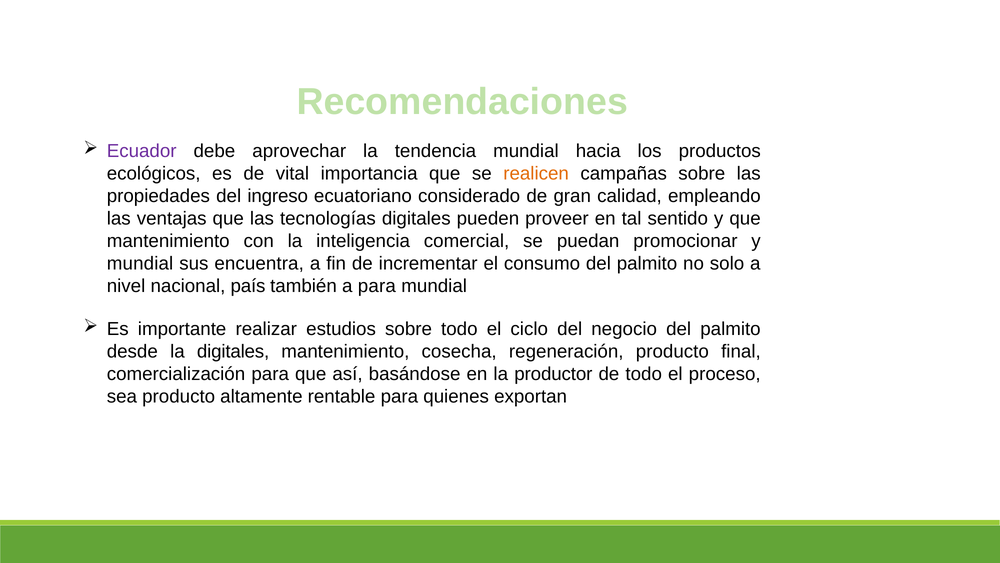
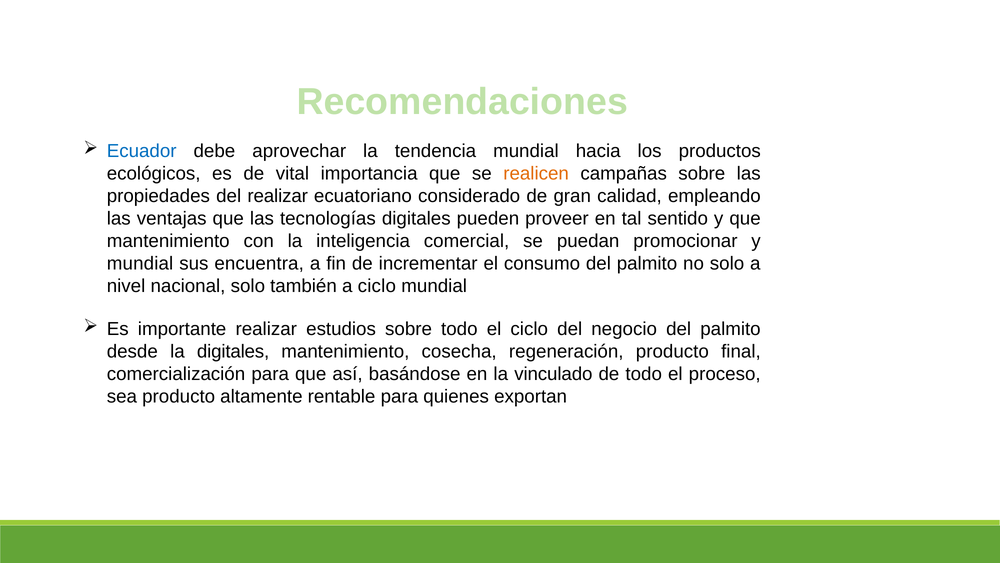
Ecuador colour: purple -> blue (142, 151)
del ingreso: ingreso -> realizar (278, 196)
nacional país: país -> solo (248, 286)
a para: para -> ciclo (377, 286)
productor: productor -> vinculado (553, 374)
